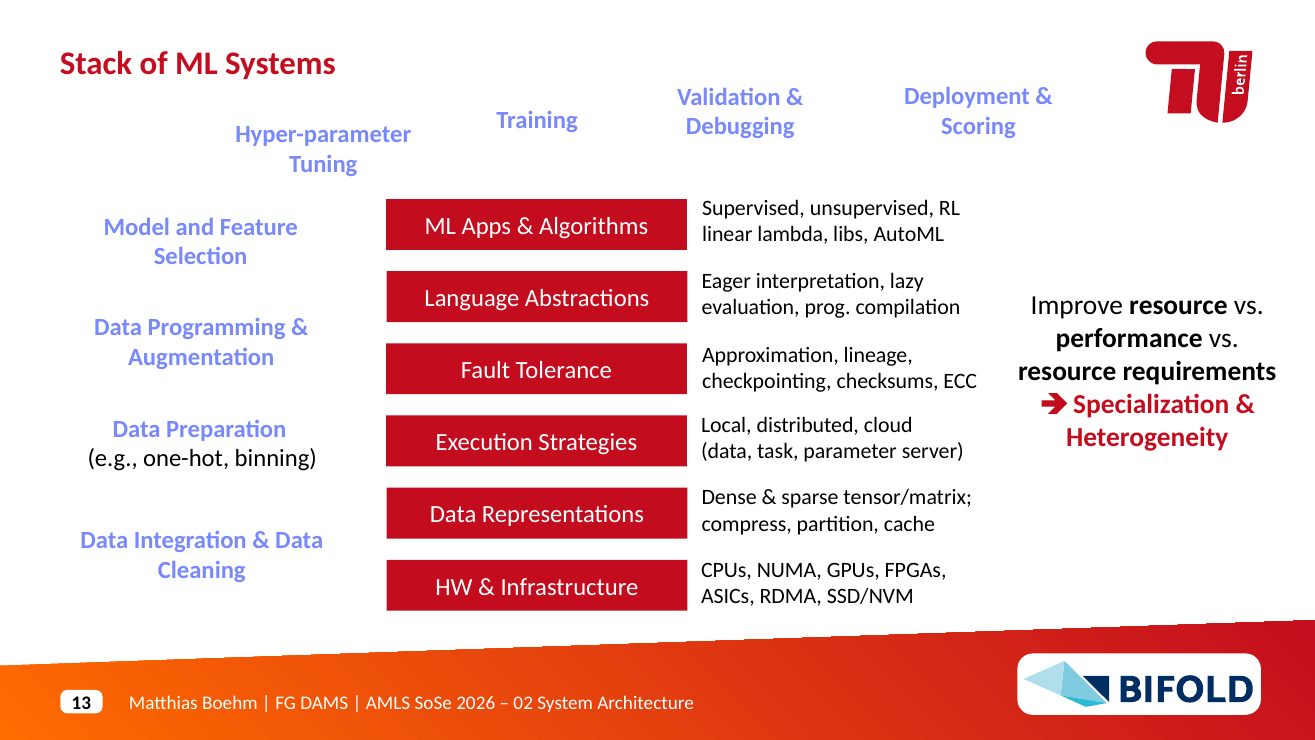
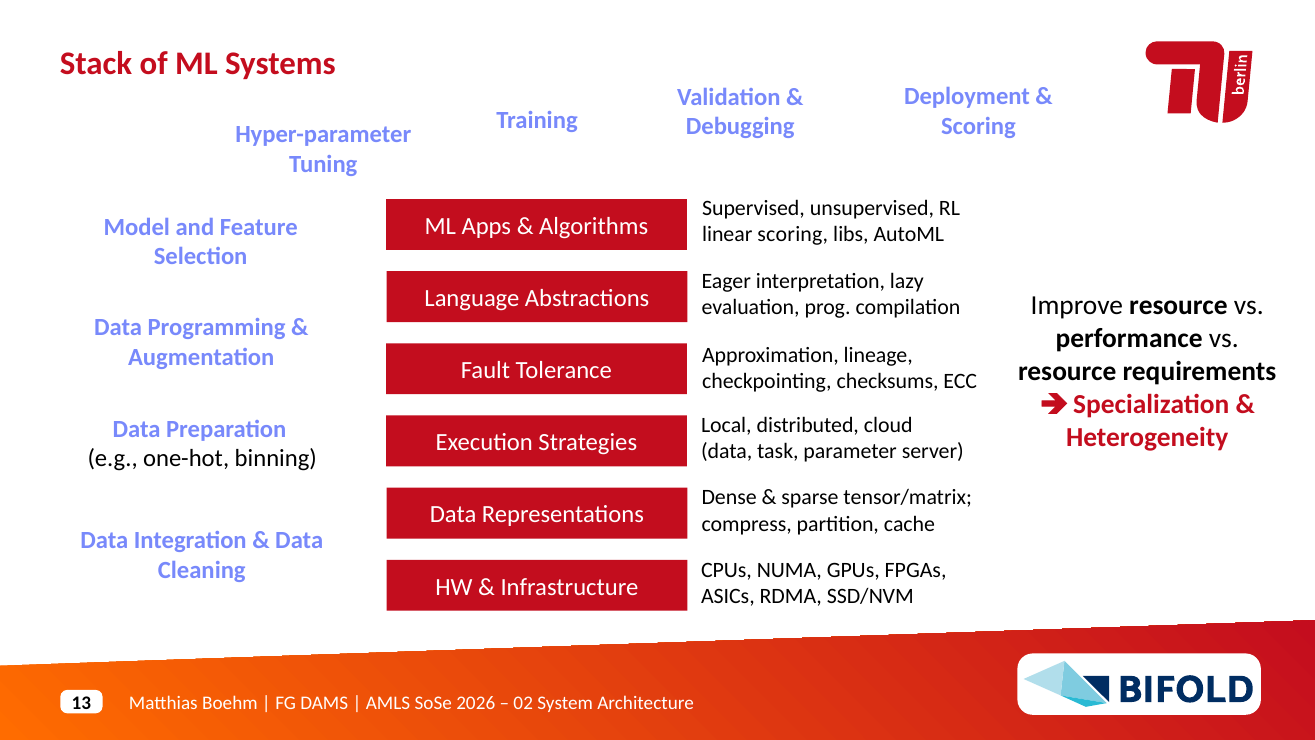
linear lambda: lambda -> scoring (793, 235)
